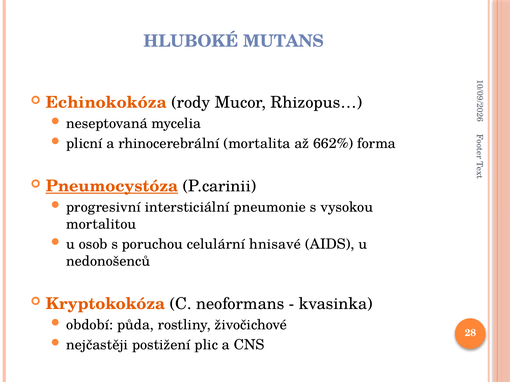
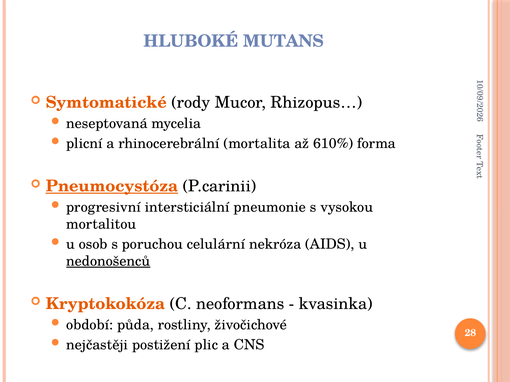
Echinokokóza: Echinokokóza -> Symtomatické (106, 103)
662%: 662% -> 610% (333, 144)
hnisavé: hnisavé -> nekróza (275, 244)
nedonošenců underline: none -> present (108, 261)
